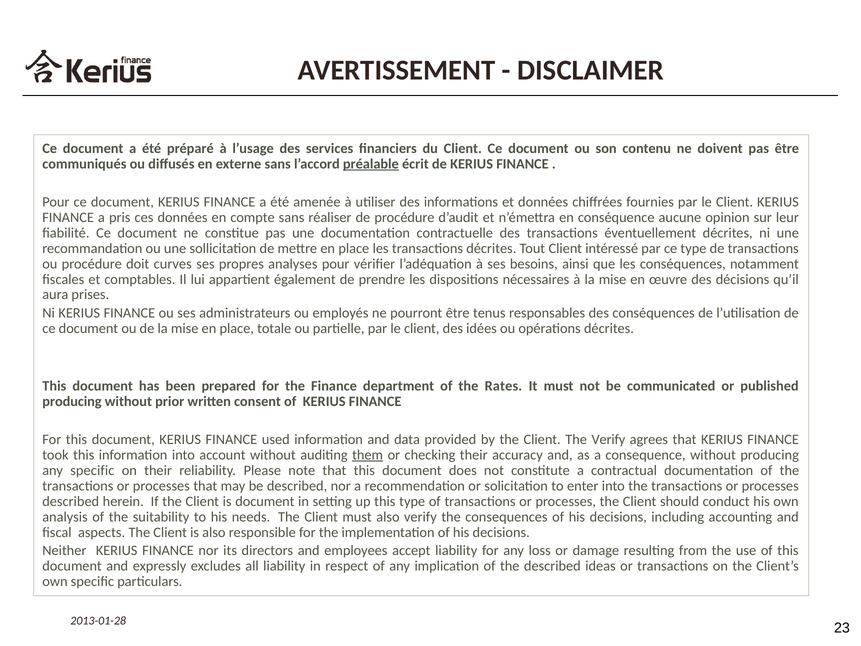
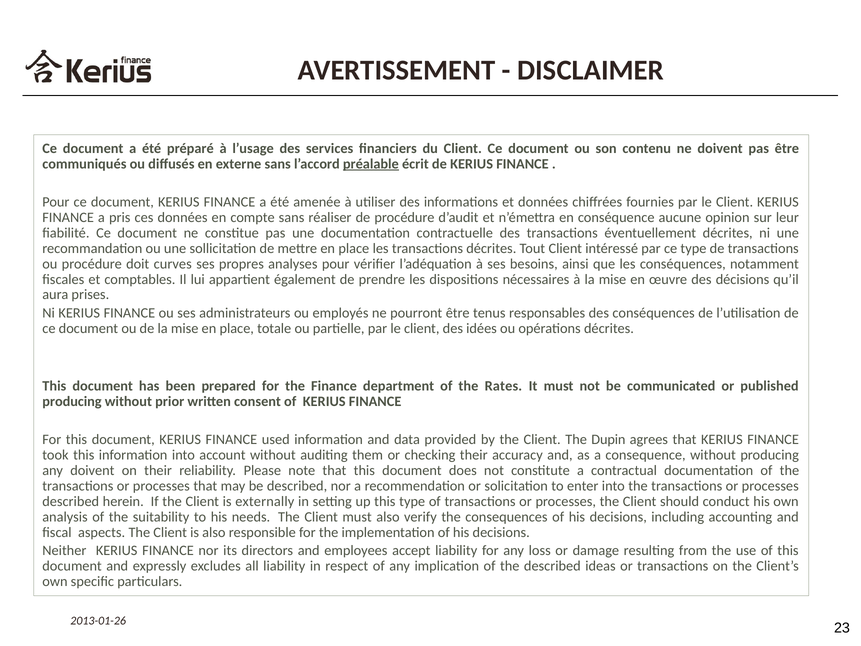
The Verify: Verify -> Dupin (608, 439)
them underline: present -> none (368, 455)
any specific: specific -> doivent (92, 470)
is document: document -> externally (265, 501)
2013-01-28: 2013-01-28 -> 2013-01-26 (98, 620)
